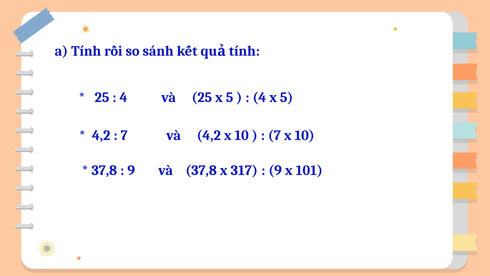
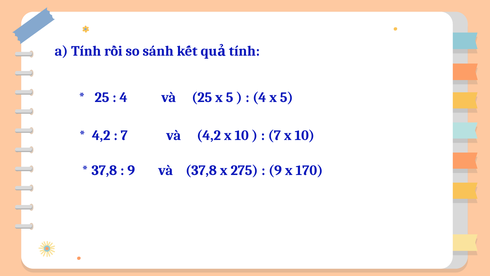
317: 317 -> 275 (244, 170)
101: 101 -> 170 (309, 170)
